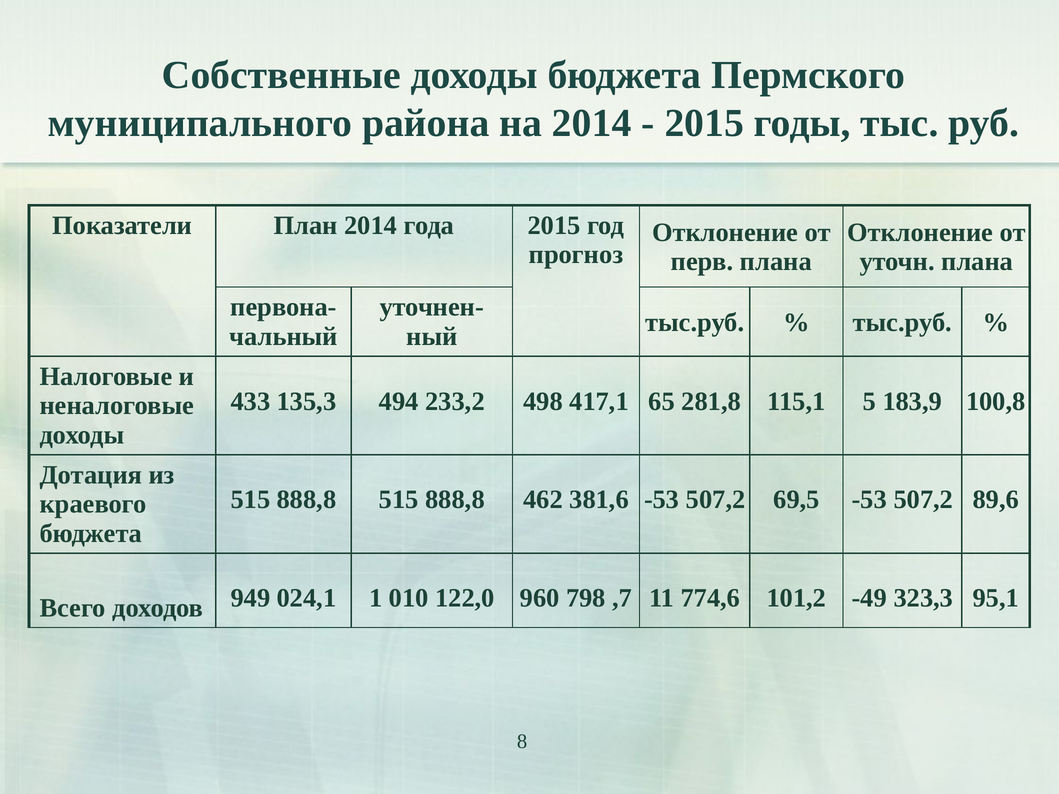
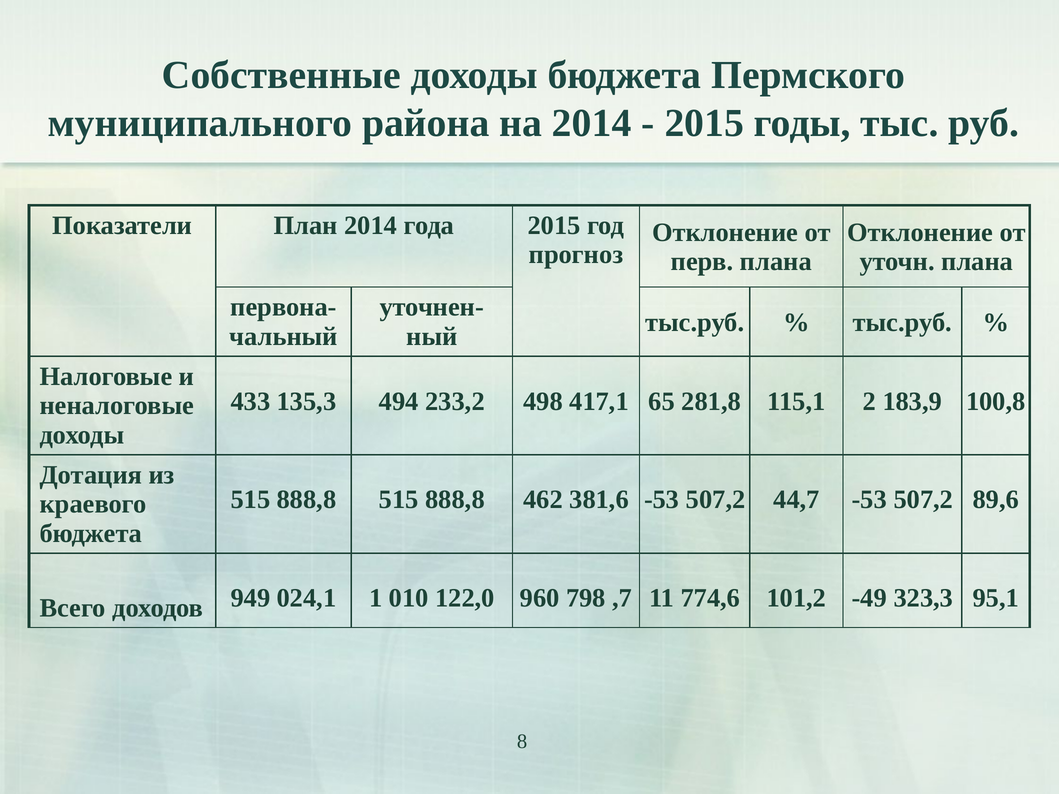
5: 5 -> 2 (869, 401)
69,5: 69,5 -> 44,7 (796, 500)
